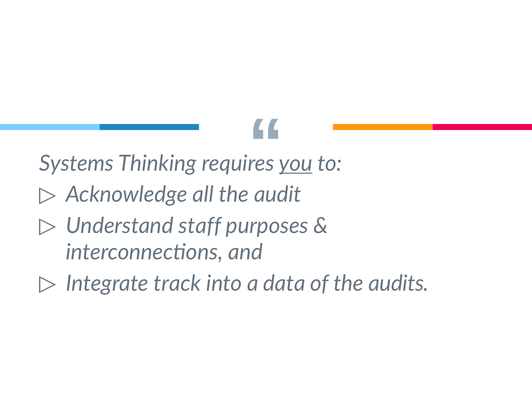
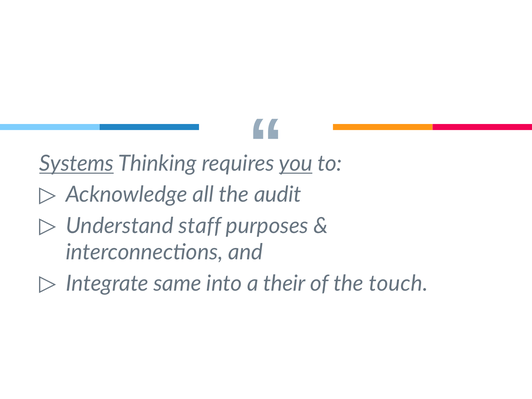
Systems underline: none -> present (76, 164)
track: track -> same (177, 283)
data: data -> their (284, 283)
audits: audits -> touch (398, 283)
